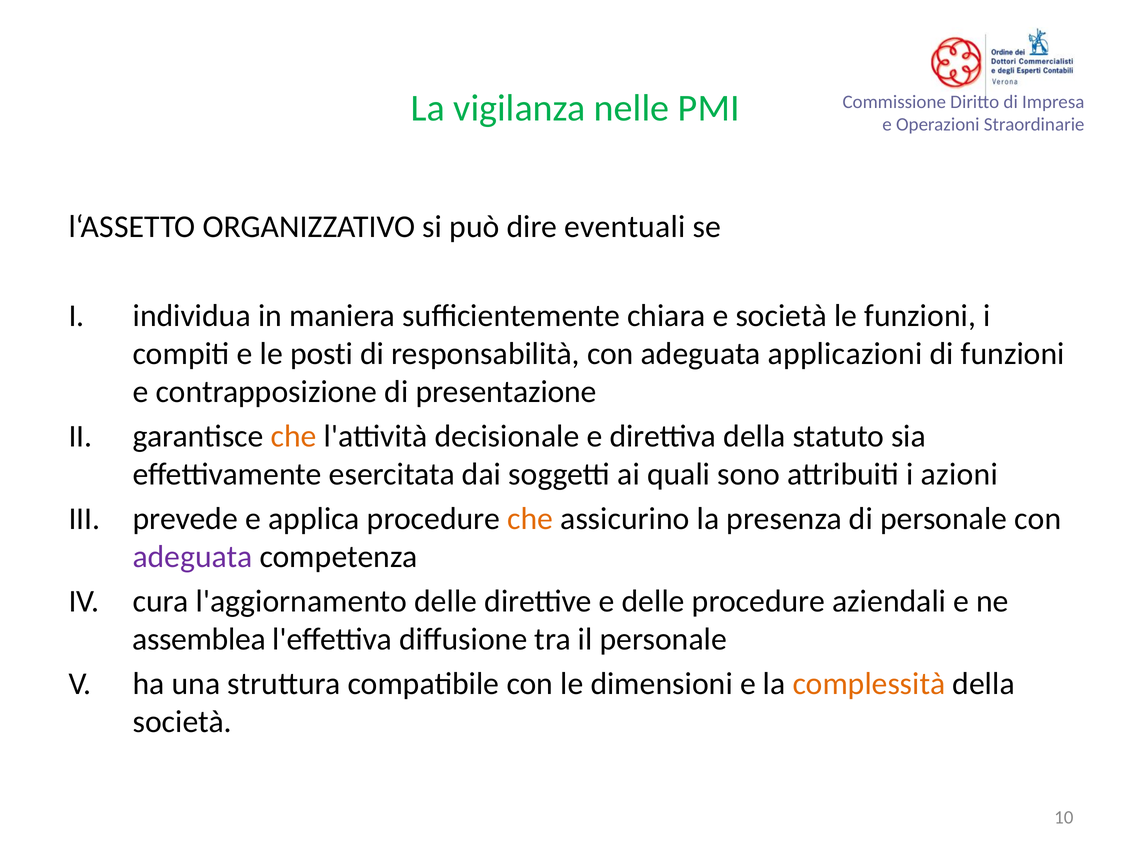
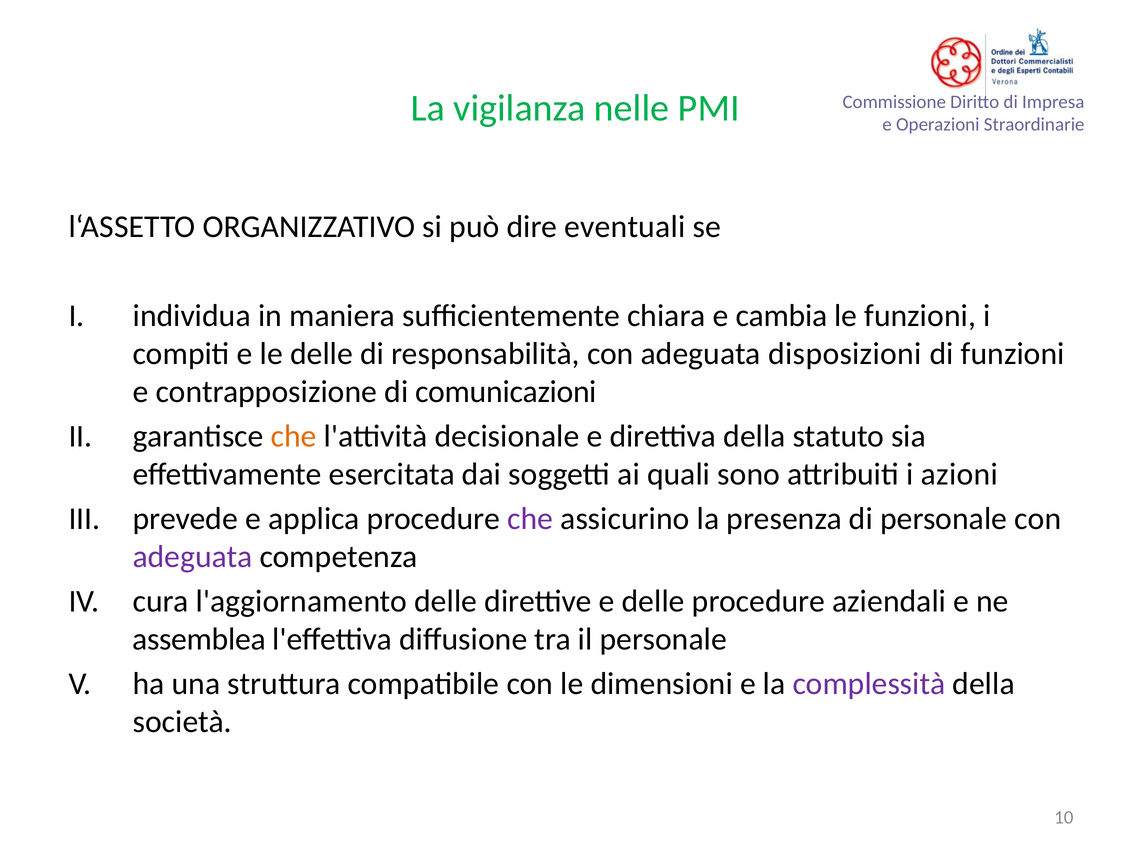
e società: società -> cambia (781, 316)
le posti: posti -> delle (321, 354)
applicazioni: applicazioni -> disposizioni (845, 354)
presentazione: presentazione -> comunicazioni (506, 392)
che colour: orange -> purple (530, 519)
complessità colour: orange -> purple (869, 684)
